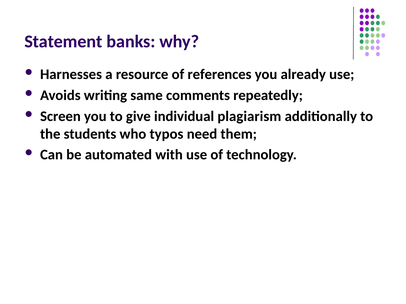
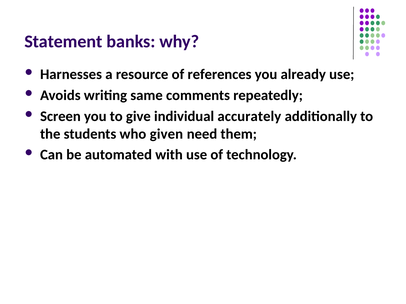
plagiarism: plagiarism -> accurately (249, 117)
typos: typos -> given (166, 134)
